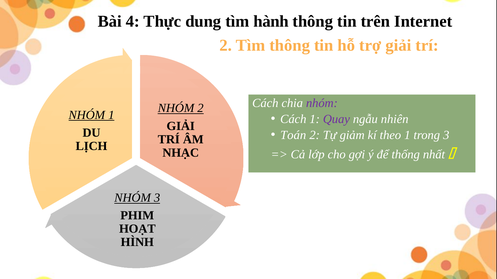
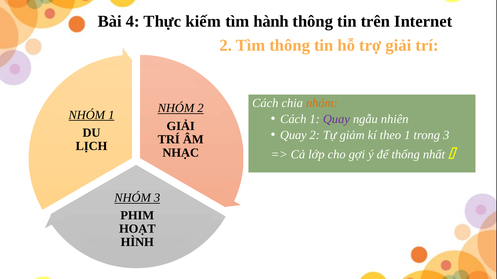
dung: dung -> kiếm (203, 21)
nhóm colour: purple -> orange (322, 103)
Toán: Toán -> Quay (293, 135)
